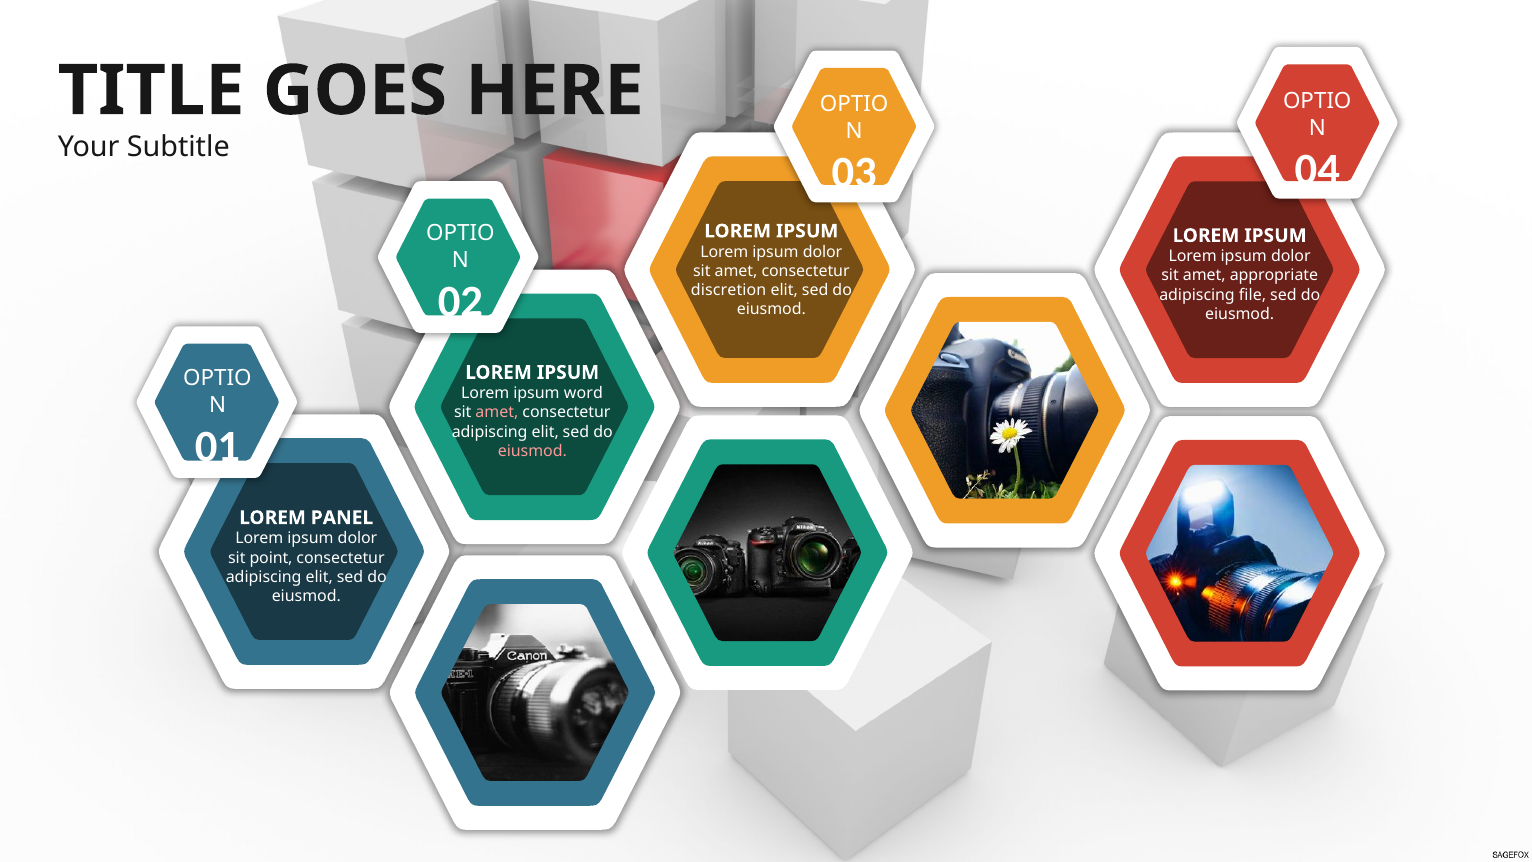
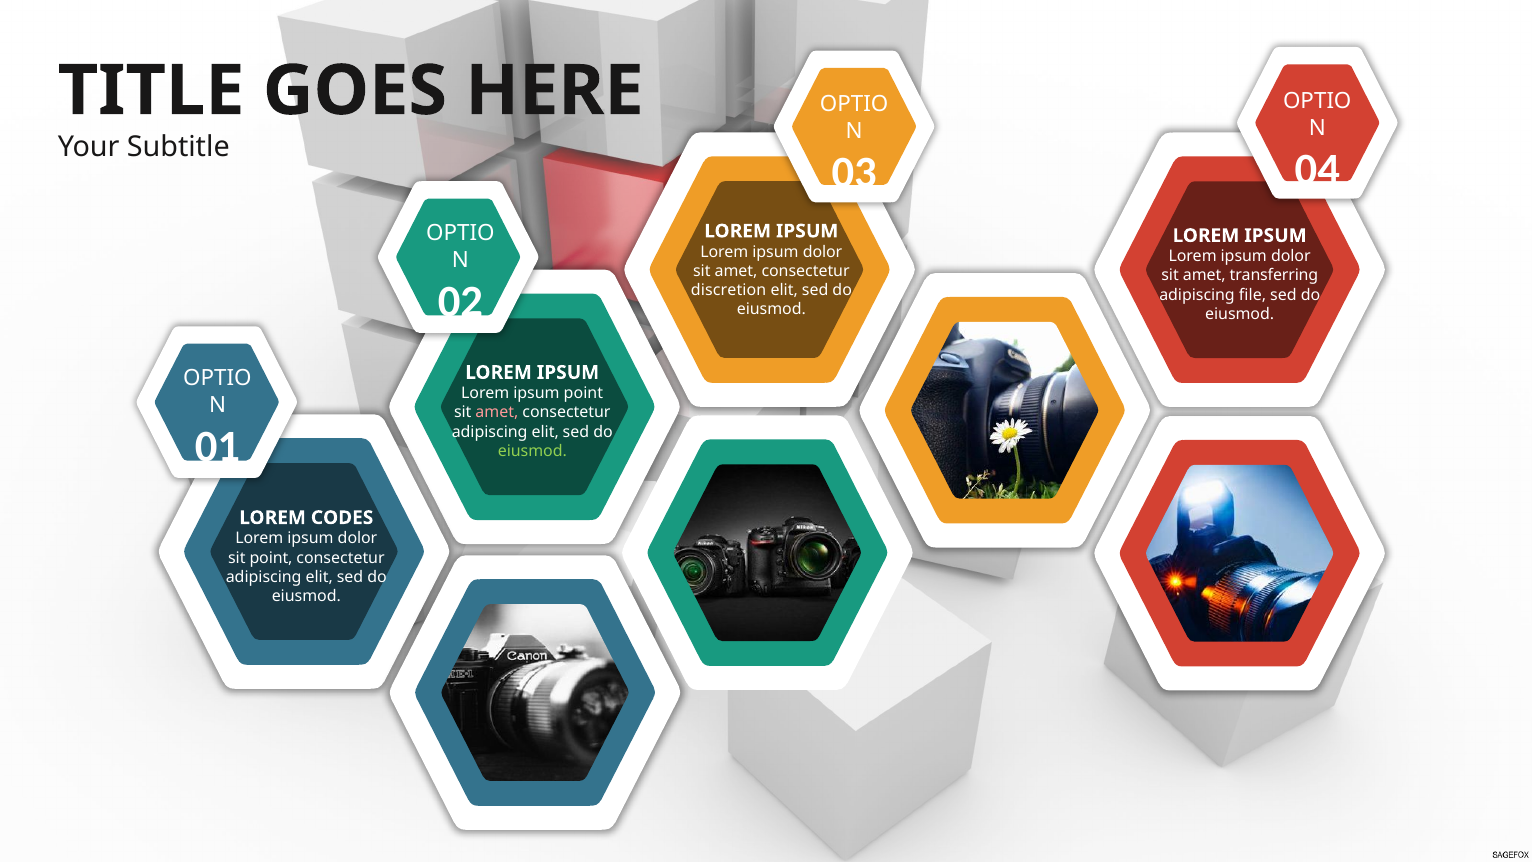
appropriate: appropriate -> transferring (1274, 276)
ipsum word: word -> point (583, 393)
eiusmod colour: pink -> light green (532, 451)
PANEL: PANEL -> CODES (342, 518)
